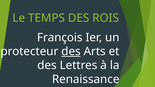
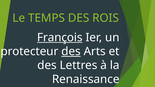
François underline: none -> present (60, 38)
